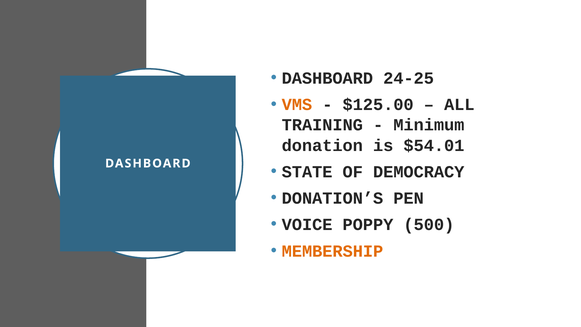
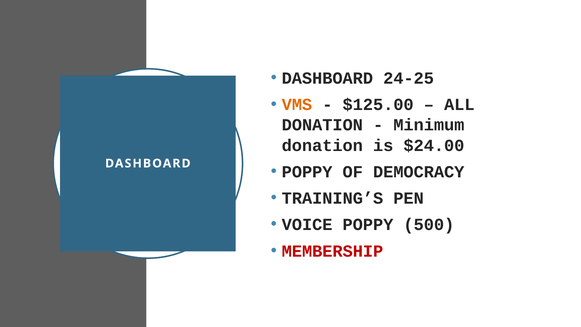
TRAINING: TRAINING -> DONATION (322, 125)
$54.01: $54.01 -> $24.00 (434, 145)
STATE: STATE -> POPPY (307, 172)
DONATION’S: DONATION’S -> TRAINING’S (332, 198)
MEMBERSHIP colour: orange -> red (332, 251)
